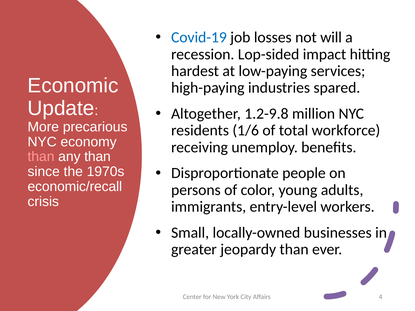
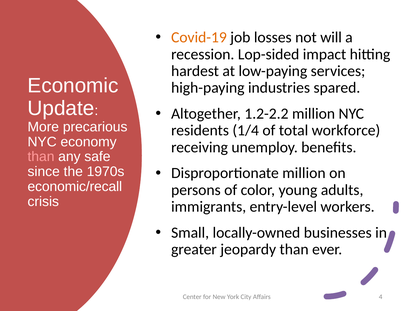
Covid-19 colour: blue -> orange (199, 37)
1.2-9.8: 1.2-9.8 -> 1.2-2.2 (266, 114)
1/6: 1/6 -> 1/4 (246, 131)
any than: than -> safe (97, 157)
Disproportionate people: people -> million (304, 173)
